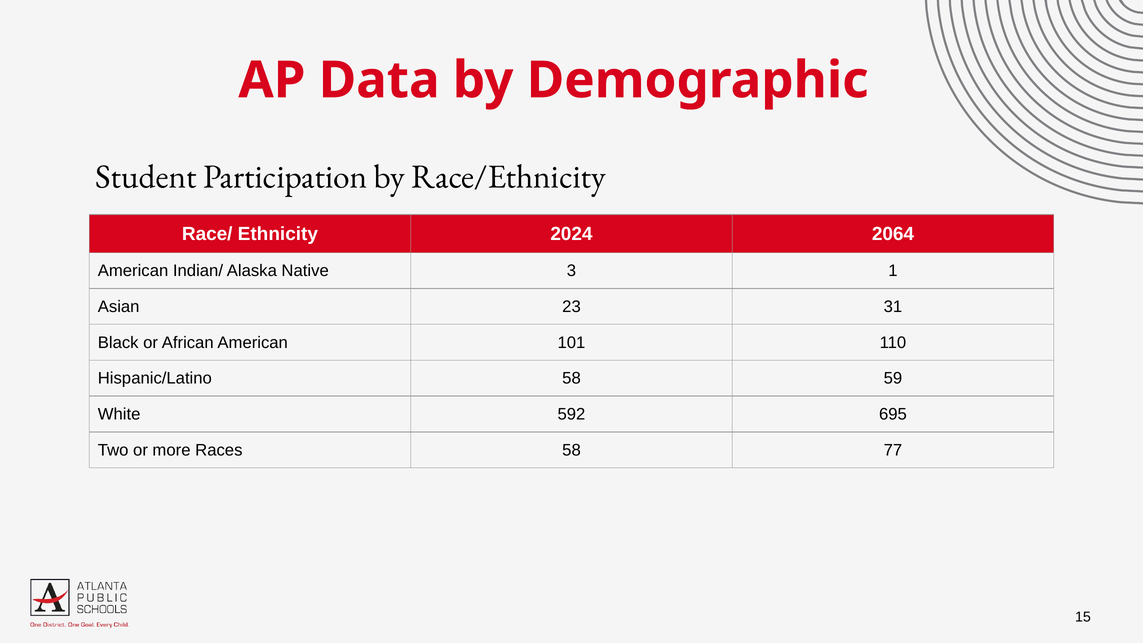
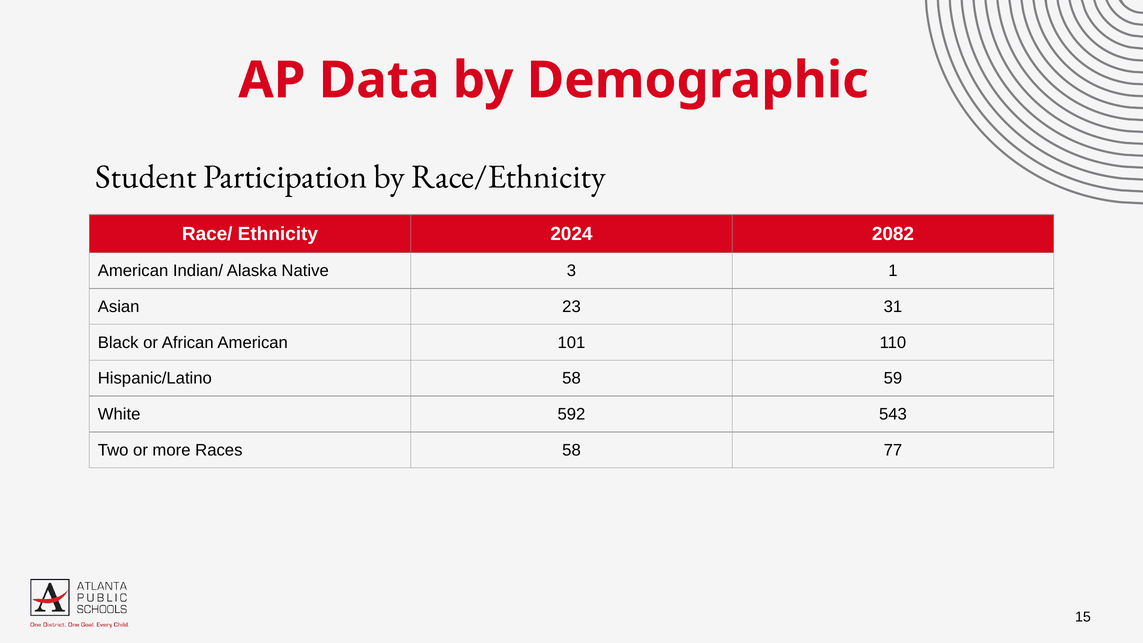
2064: 2064 -> 2082 (893, 234)
695: 695 -> 543 (893, 414)
